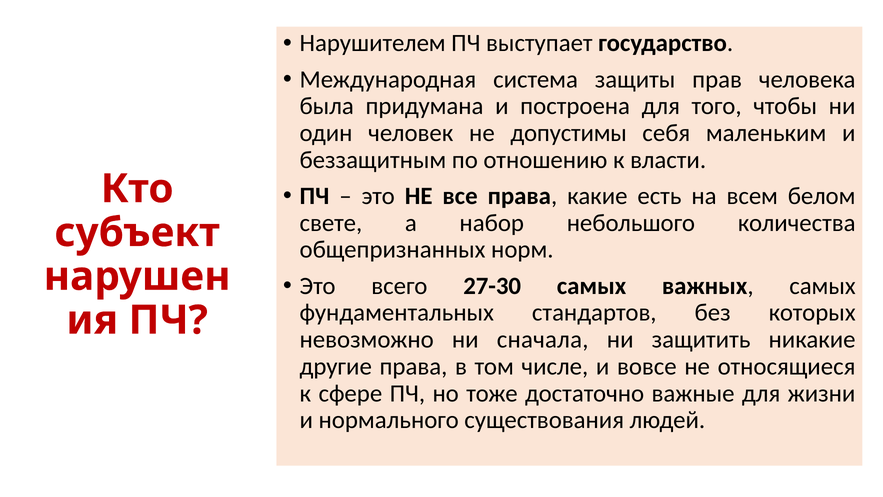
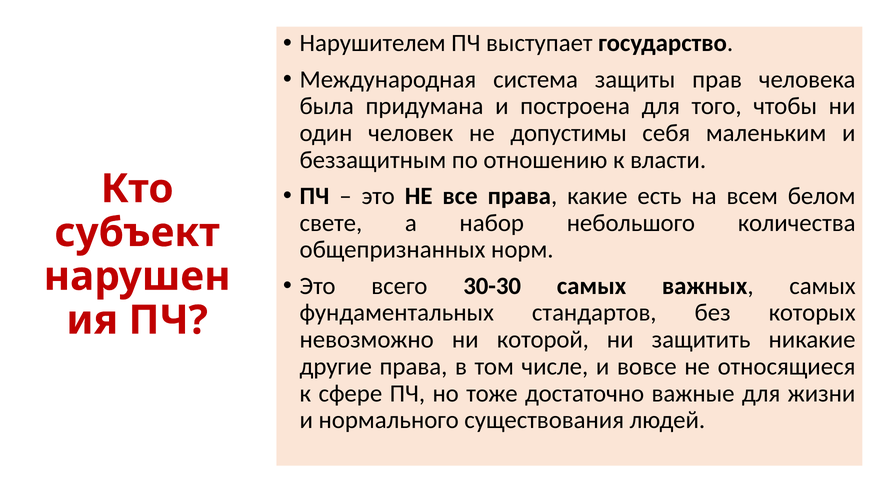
27-30: 27-30 -> 30-30 (492, 286)
сначала: сначала -> которой (543, 339)
